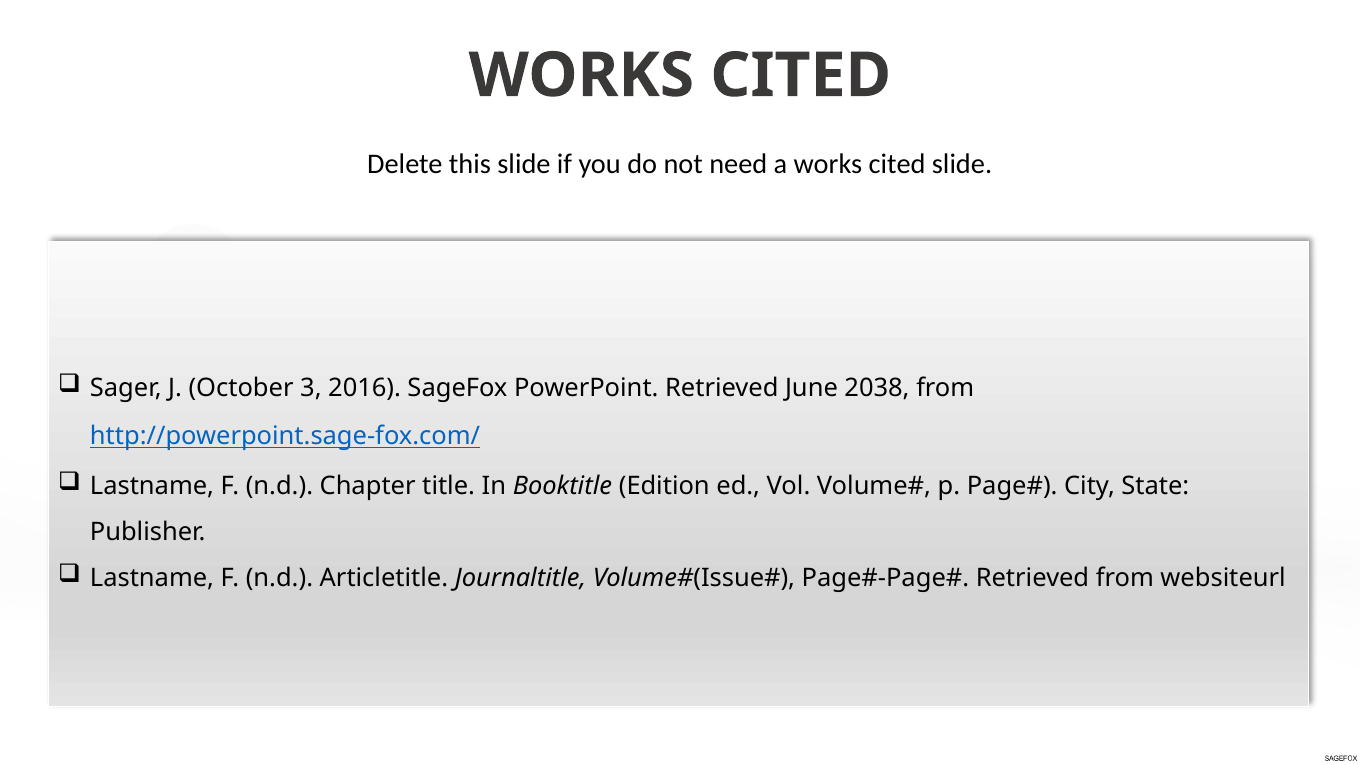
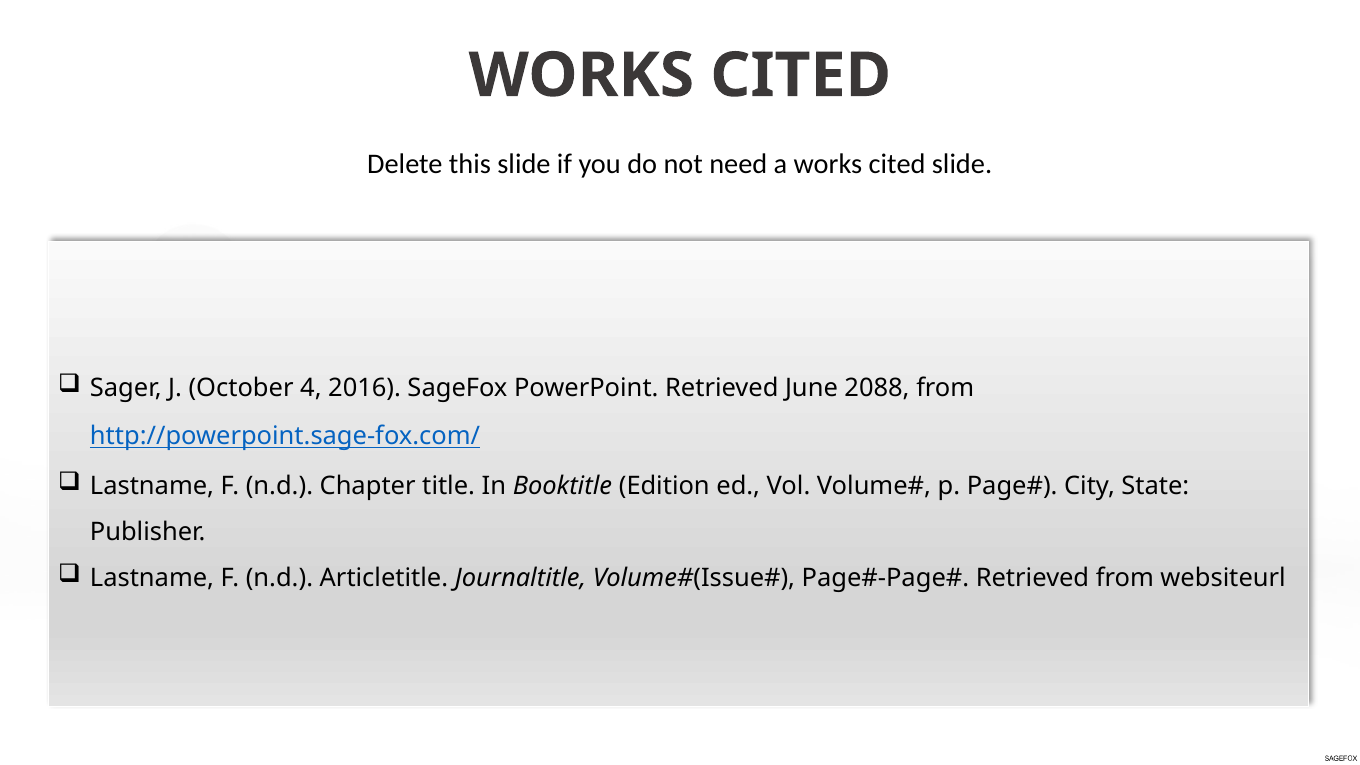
3: 3 -> 4 (311, 388)
2038: 2038 -> 2088 (877, 388)
